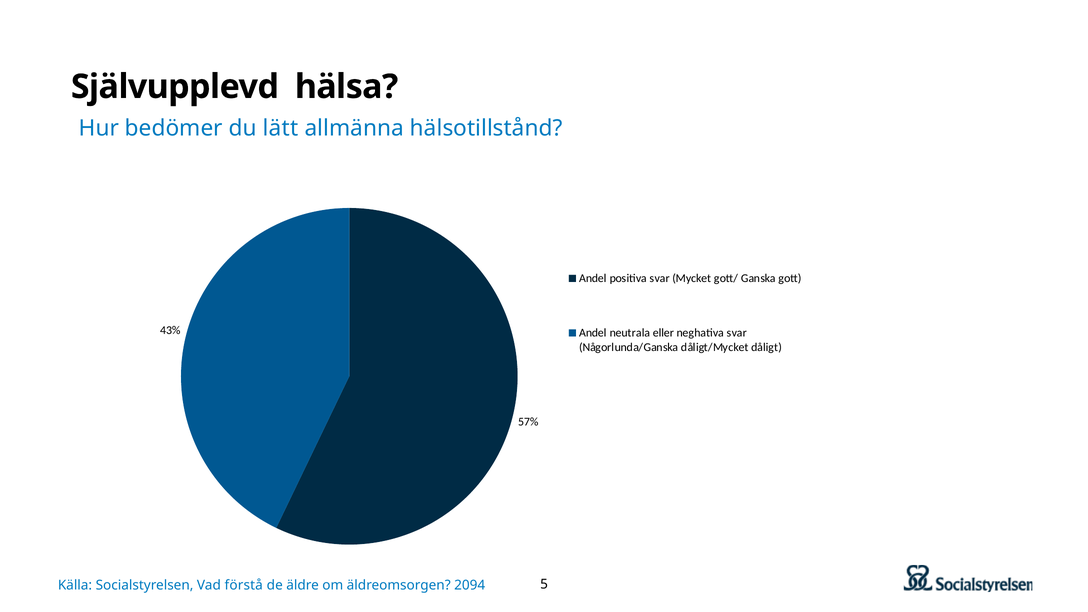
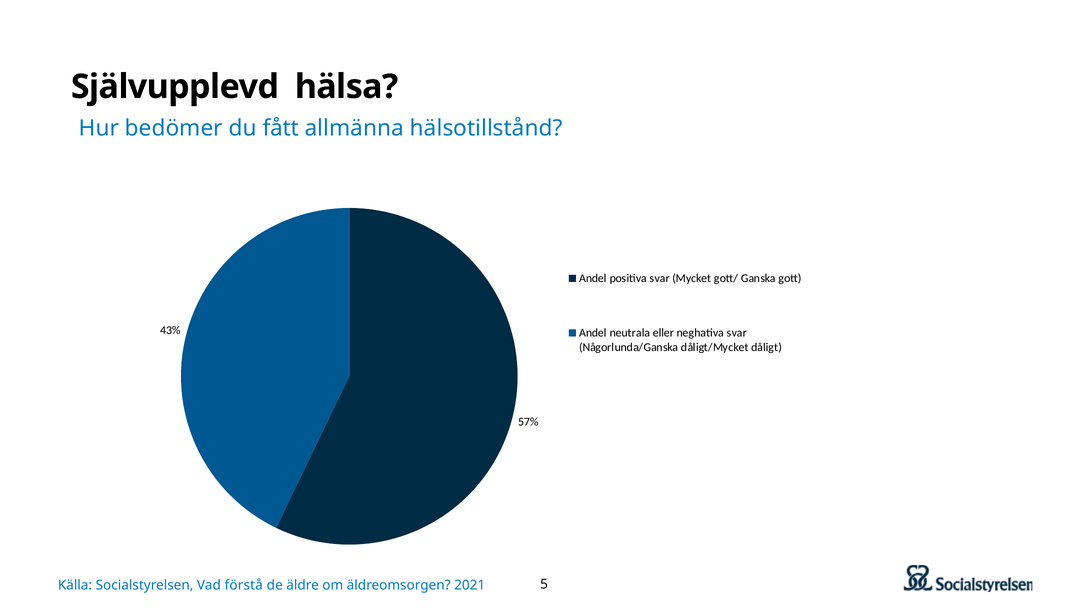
lätt: lätt -> fått (281, 128)
2094: 2094 -> 2021 (470, 585)
